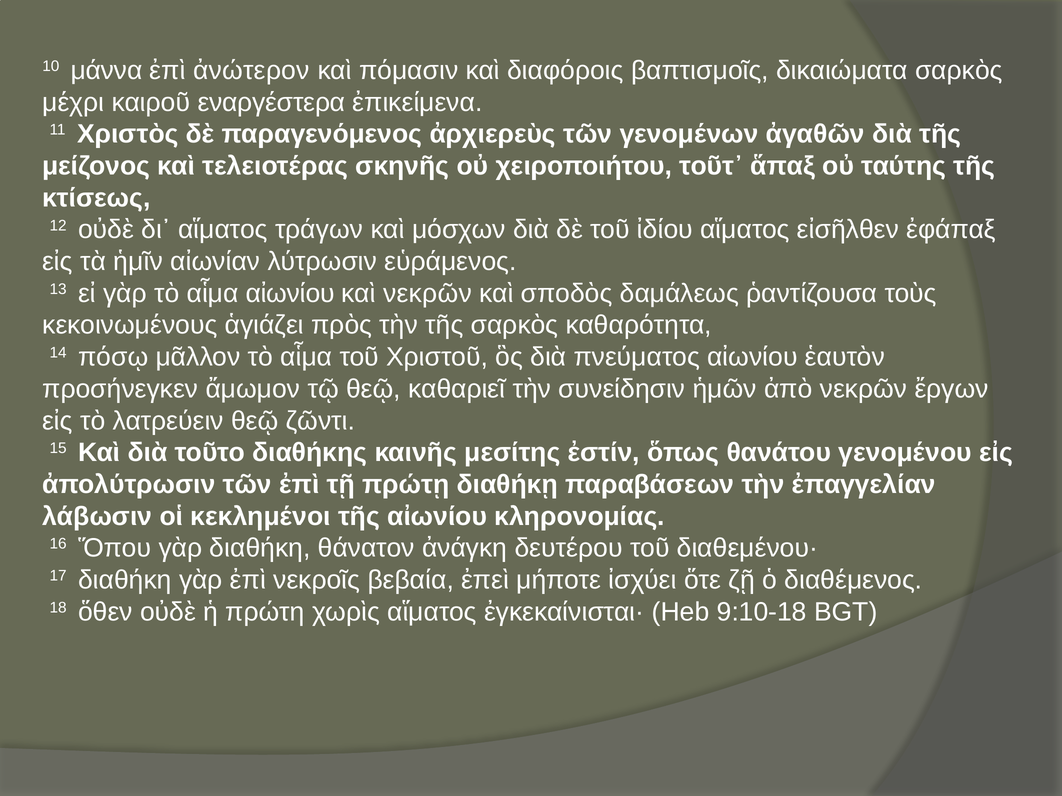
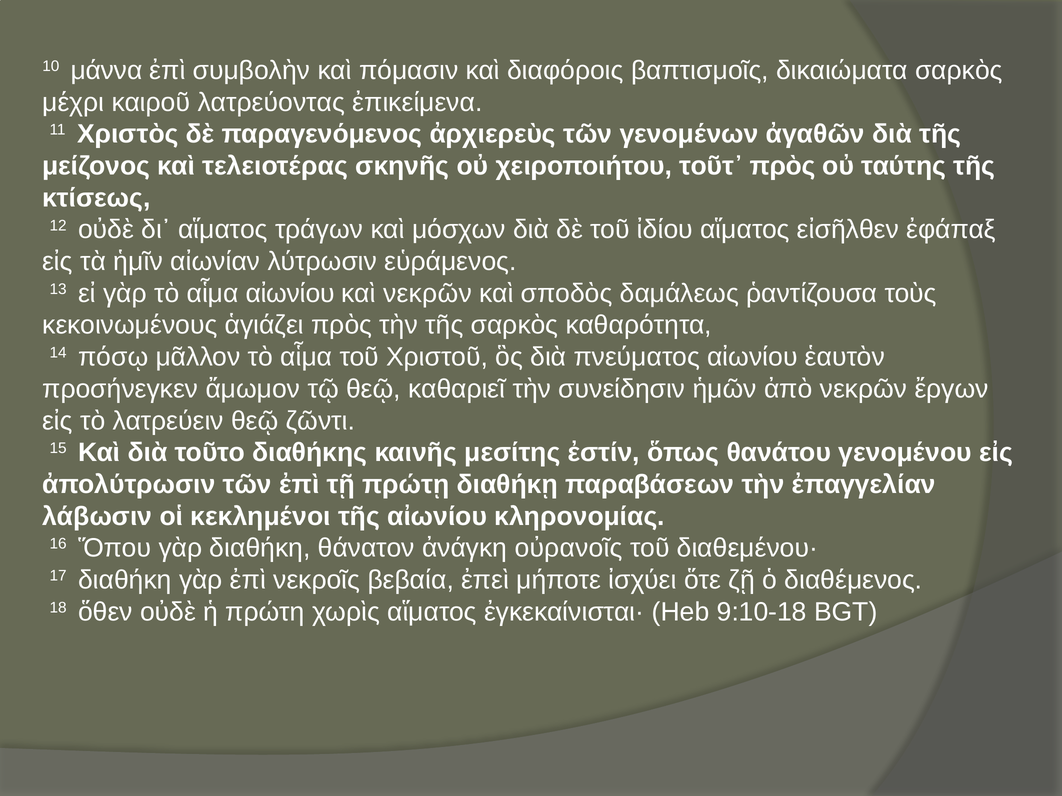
ἀνώτερον: ἀνώτερον -> συμβολὴν (252, 71)
εναργέστερα: εναργέστερα -> λατρεύοντας (271, 102)
τοῦτ᾽ ἅπαξ: ἅπαξ -> πρὸς (783, 166)
δευτέρου: δευτέρου -> οὐρανοῖς (569, 548)
